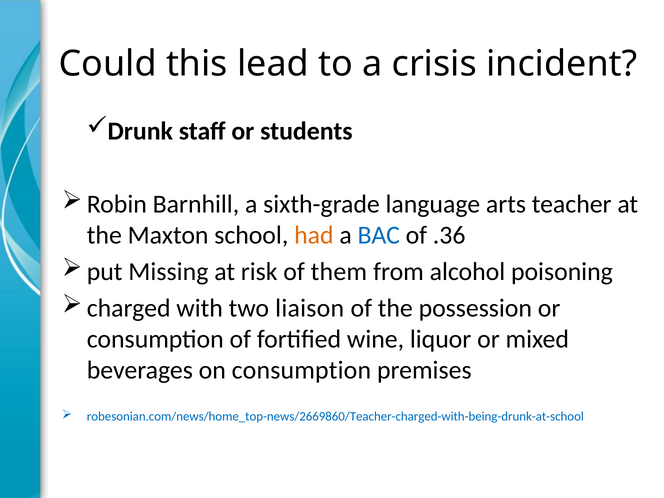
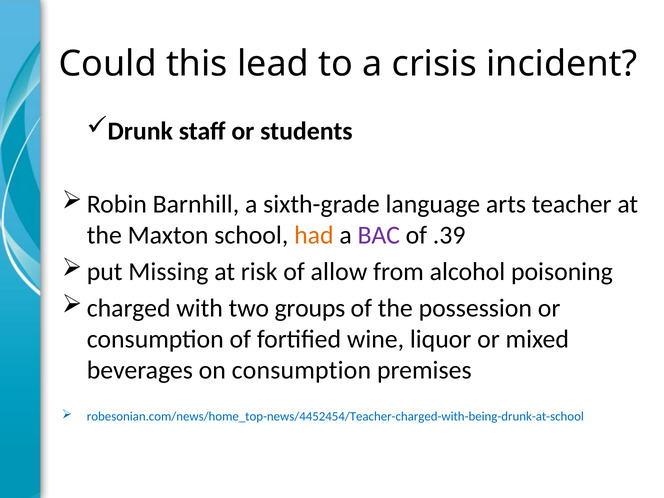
BAC colour: blue -> purple (379, 235)
.36: .36 -> .39 (449, 235)
them: them -> allow (339, 272)
liaison: liaison -> groups (310, 308)
robesonian.com/news/home_top-news/2669860/Teacher-charged-with-being-drunk-at-school: robesonian.com/news/home_top-news/2669860/Teacher-charged-with-being-drunk-at-school -> robesonian.com/news/home_top-news/4452454/Teacher-charged-with-being-drunk-at-school (335, 417)
